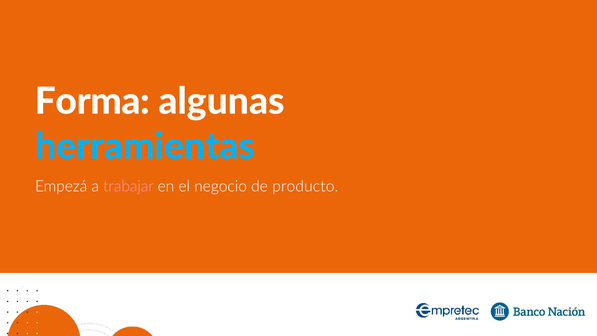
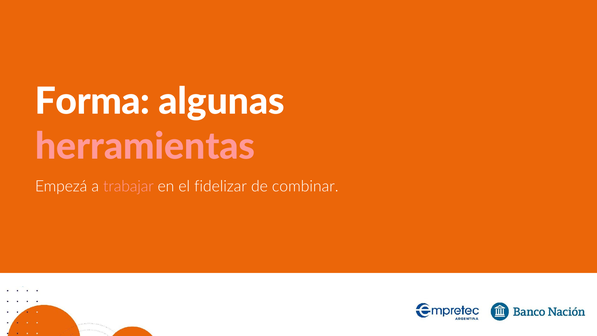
herramientas colour: light blue -> pink (145, 146)
negocio: negocio -> fidelizar (221, 186)
producto: producto -> combinar (305, 186)
